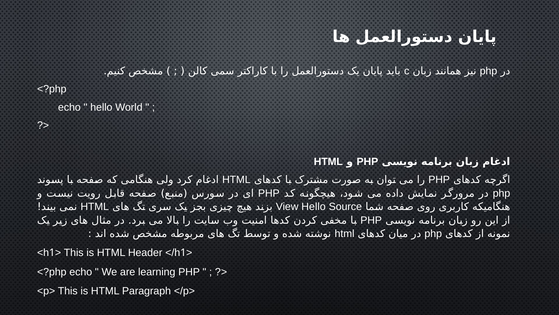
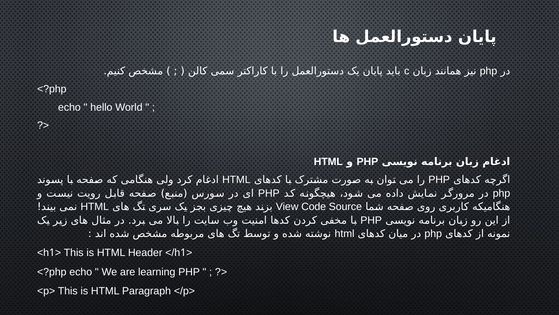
View Hello: Hello -> Code (314, 206)
